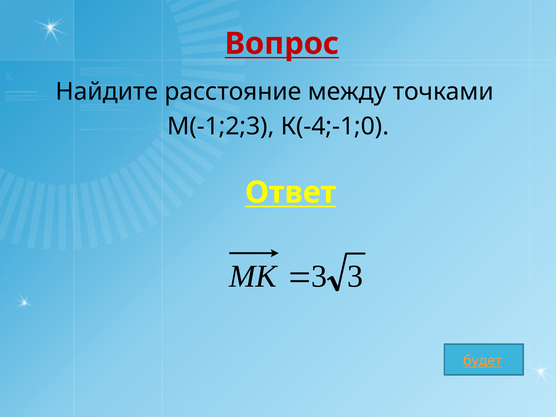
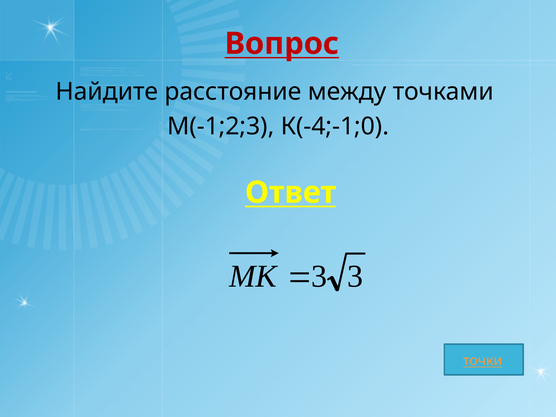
будет: будет -> точки (483, 361)
